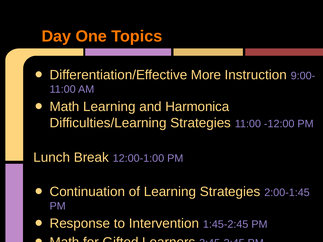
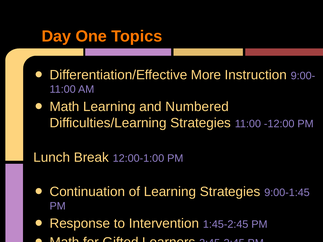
Harmonica: Harmonica -> Numbered (197, 107)
2:00-1:45: 2:00-1:45 -> 9:00-1:45 (287, 193)
